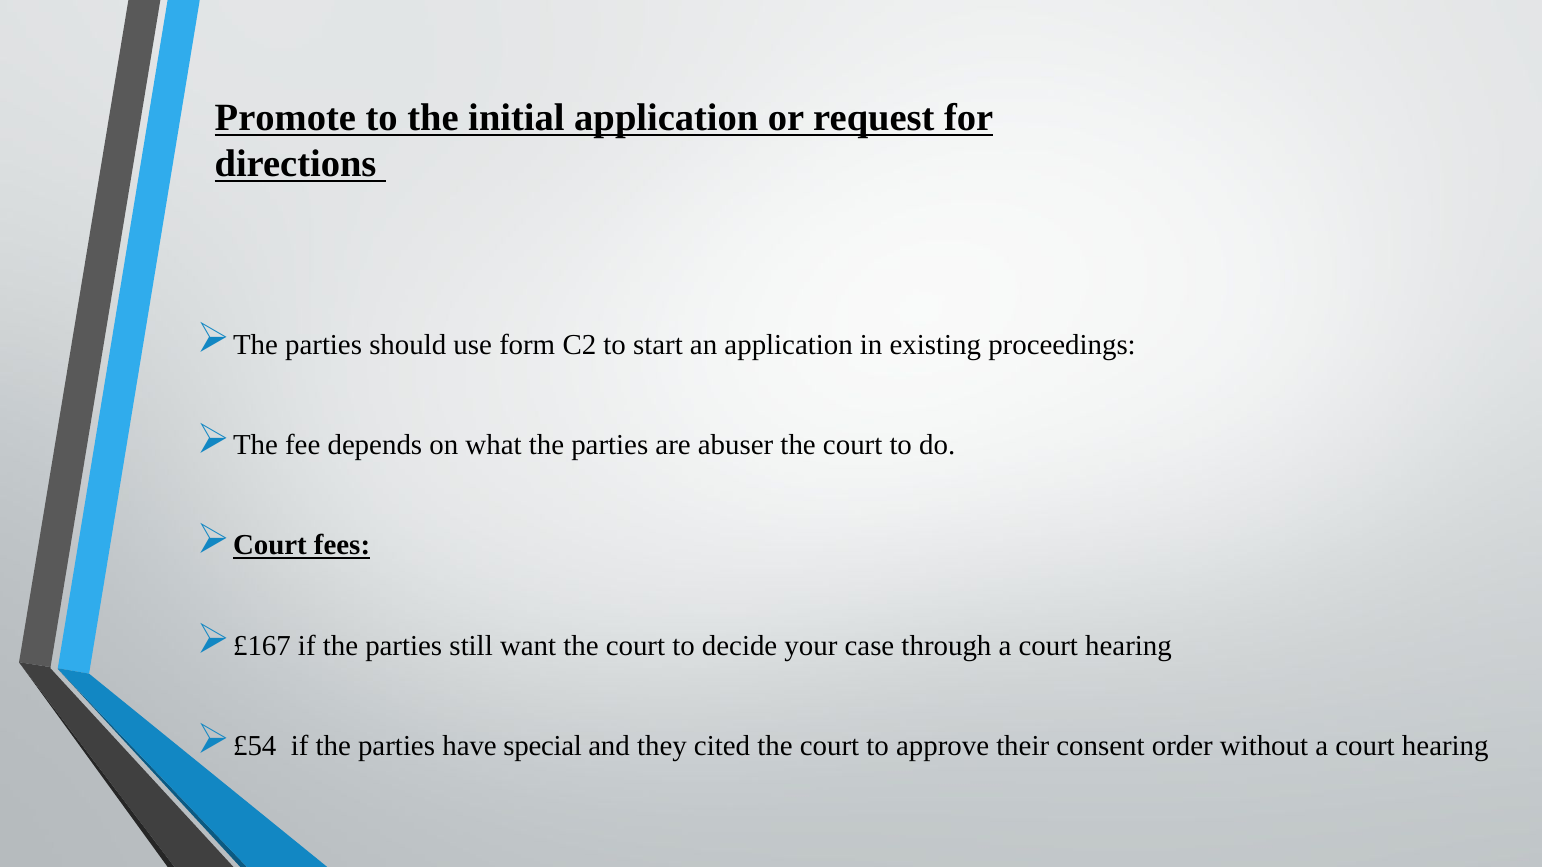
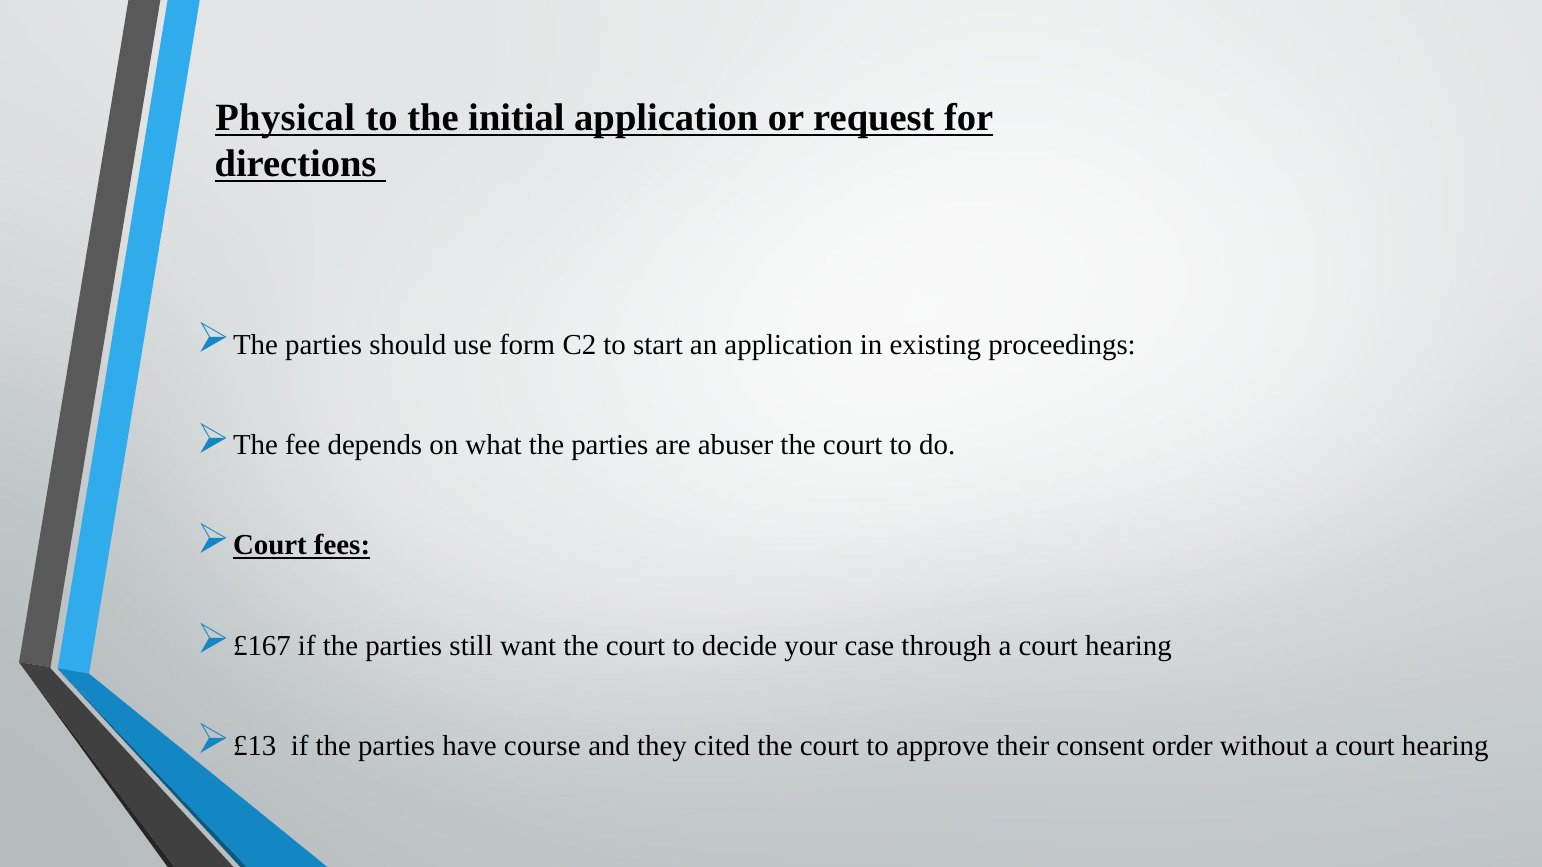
Promote: Promote -> Physical (285, 118)
£54: £54 -> £13 (255, 746)
special: special -> course (542, 746)
